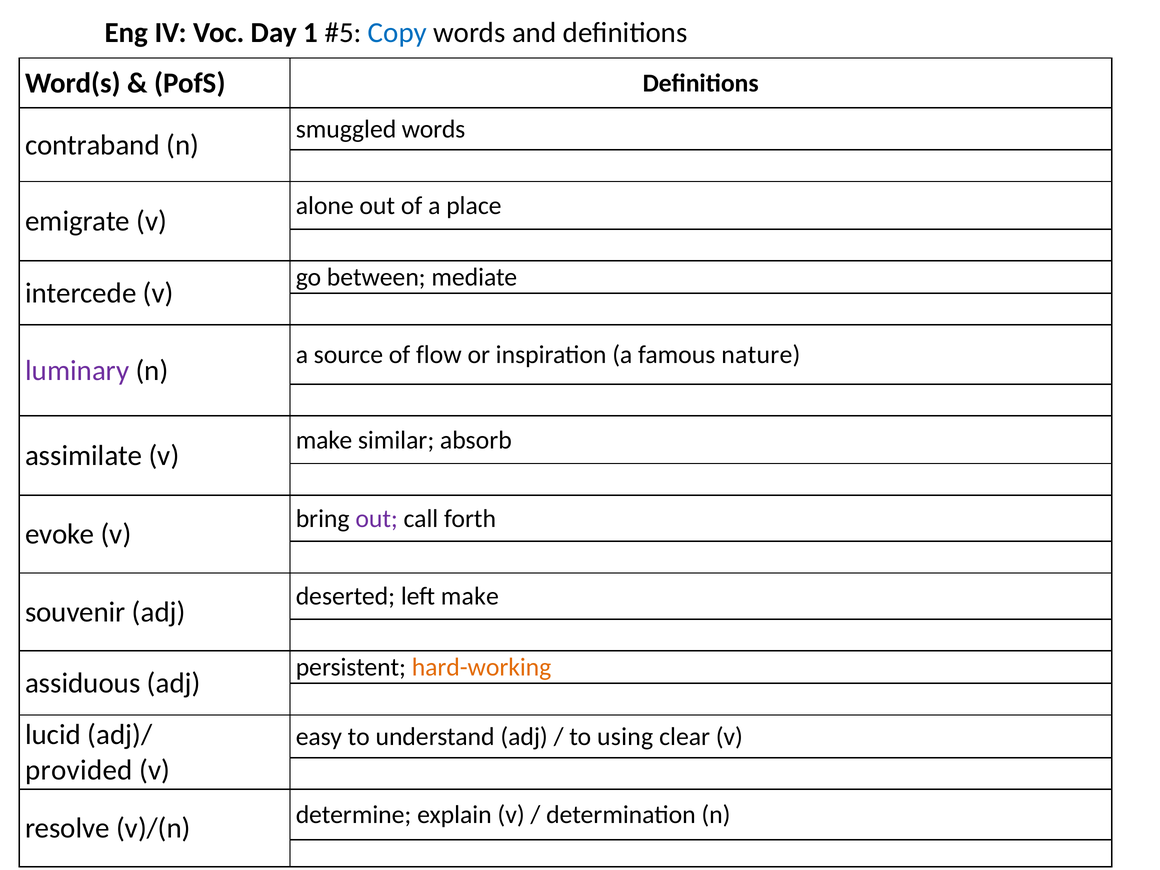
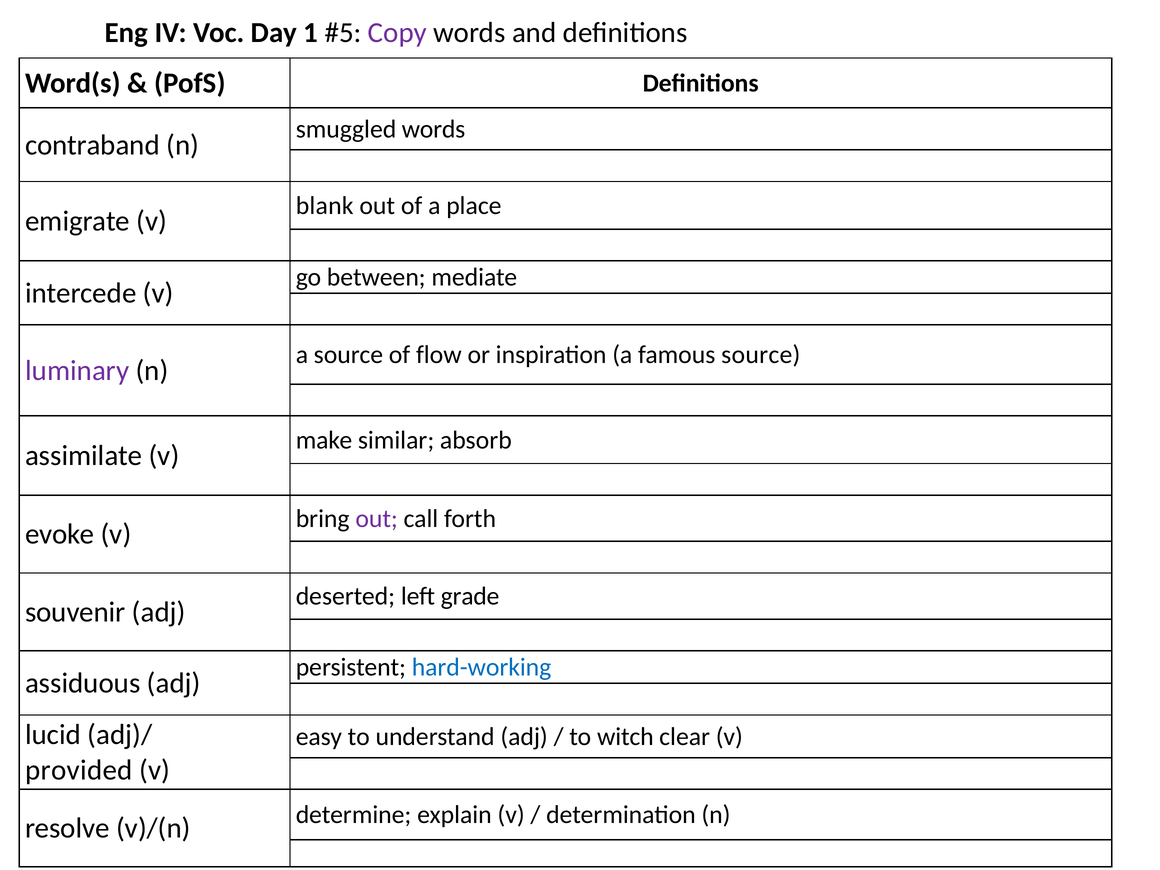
Copy colour: blue -> purple (397, 33)
alone: alone -> blank (325, 206)
famous nature: nature -> source (761, 355)
left make: make -> grade (470, 596)
hard-working colour: orange -> blue (482, 667)
using: using -> witch (625, 737)
